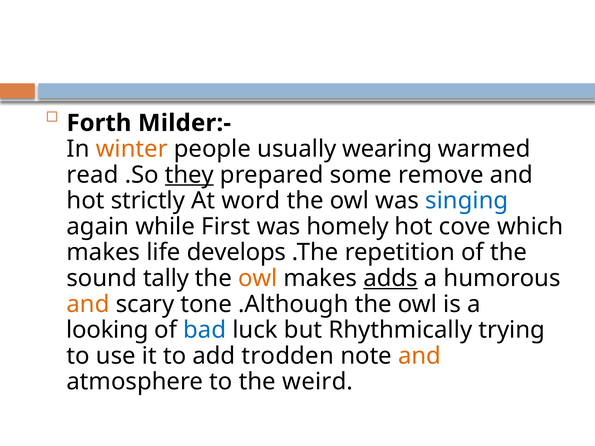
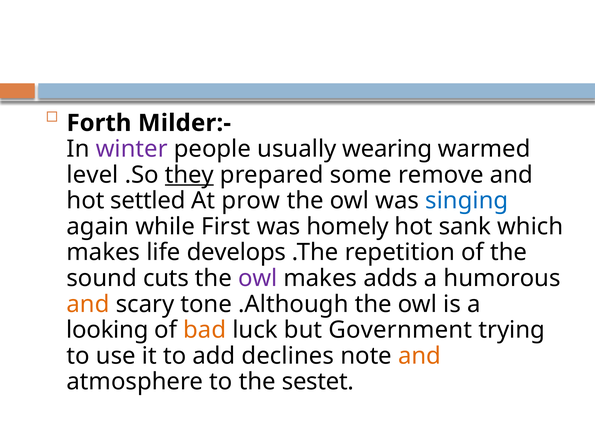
winter colour: orange -> purple (132, 149)
read: read -> level (93, 175)
strictly: strictly -> settled (148, 201)
word: word -> prow (251, 201)
cove: cove -> sank (465, 227)
tally: tally -> cuts (166, 278)
owl colour: orange -> purple (258, 278)
adds underline: present -> none (391, 278)
bad colour: blue -> orange (205, 330)
Rhythmically: Rhythmically -> Government (400, 330)
trodden: trodden -> declines (288, 356)
weird: weird -> sestet (318, 382)
